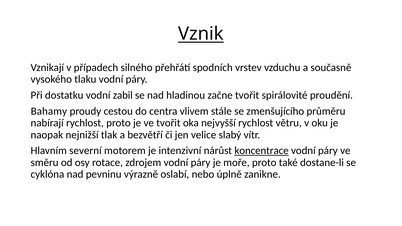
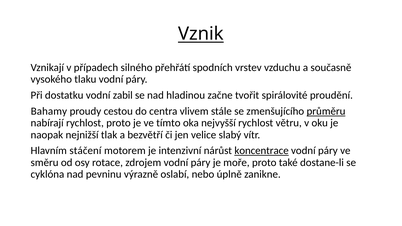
průměru underline: none -> present (326, 111)
ve tvořit: tvořit -> tímto (168, 123)
severní: severní -> stáčení (85, 151)
